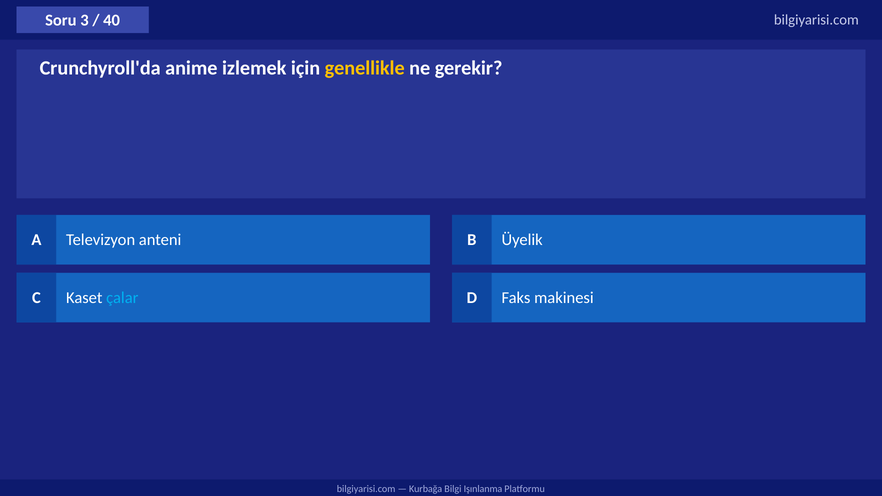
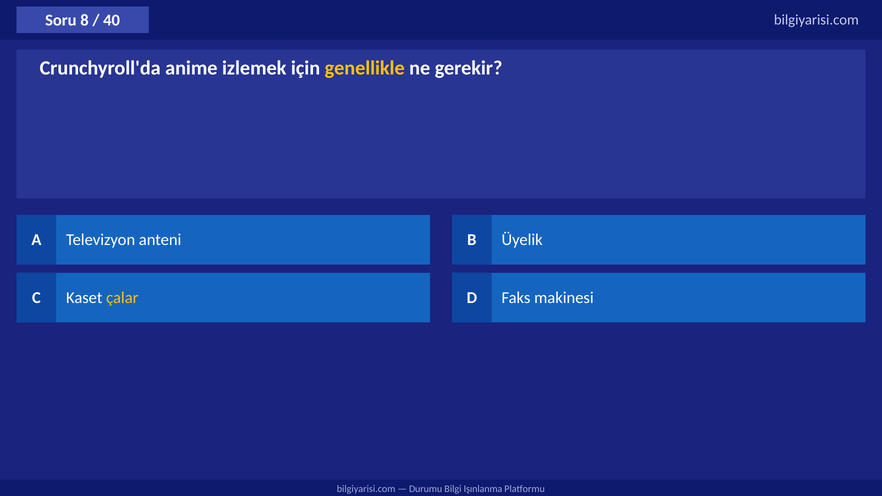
3: 3 -> 8 (85, 20)
çalar colour: light blue -> yellow (122, 298)
Kurbağa: Kurbağa -> Durumu (426, 489)
